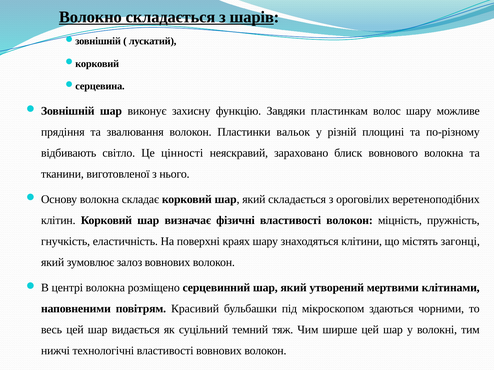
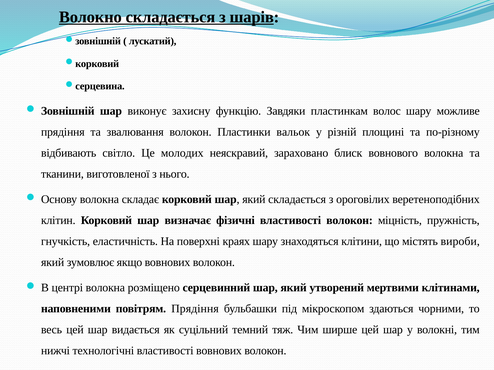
цінності: цінності -> молодих (182, 153)
загонці: загонці -> вироби (460, 242)
залоз: залоз -> якщо (129, 263)
повітрям Красивий: Красивий -> Прядіння (195, 309)
